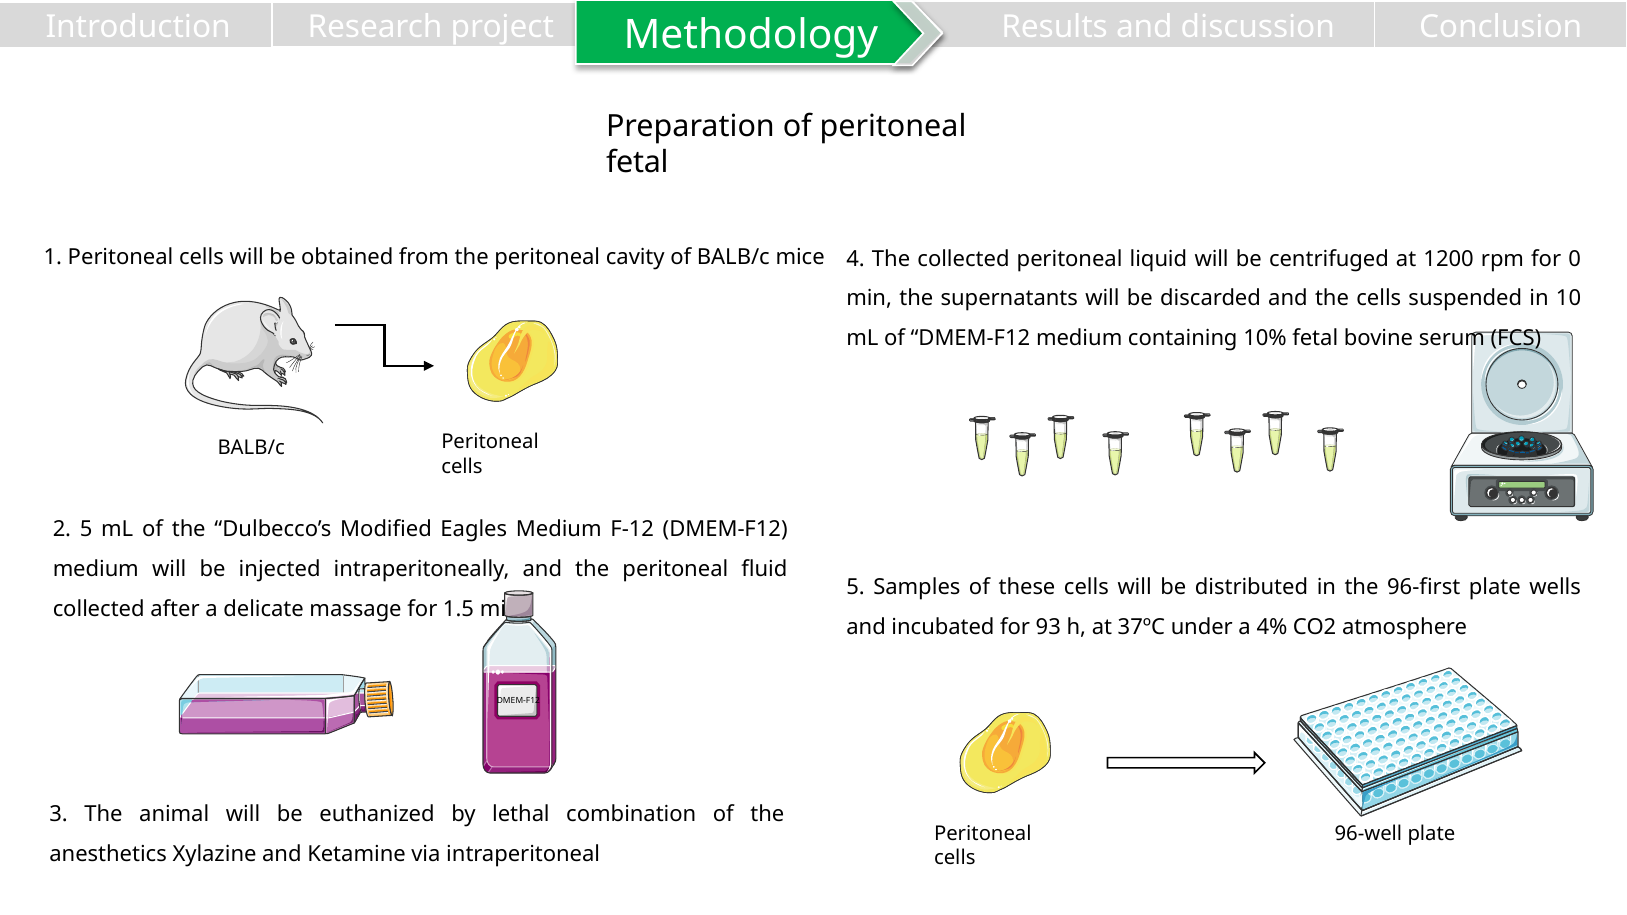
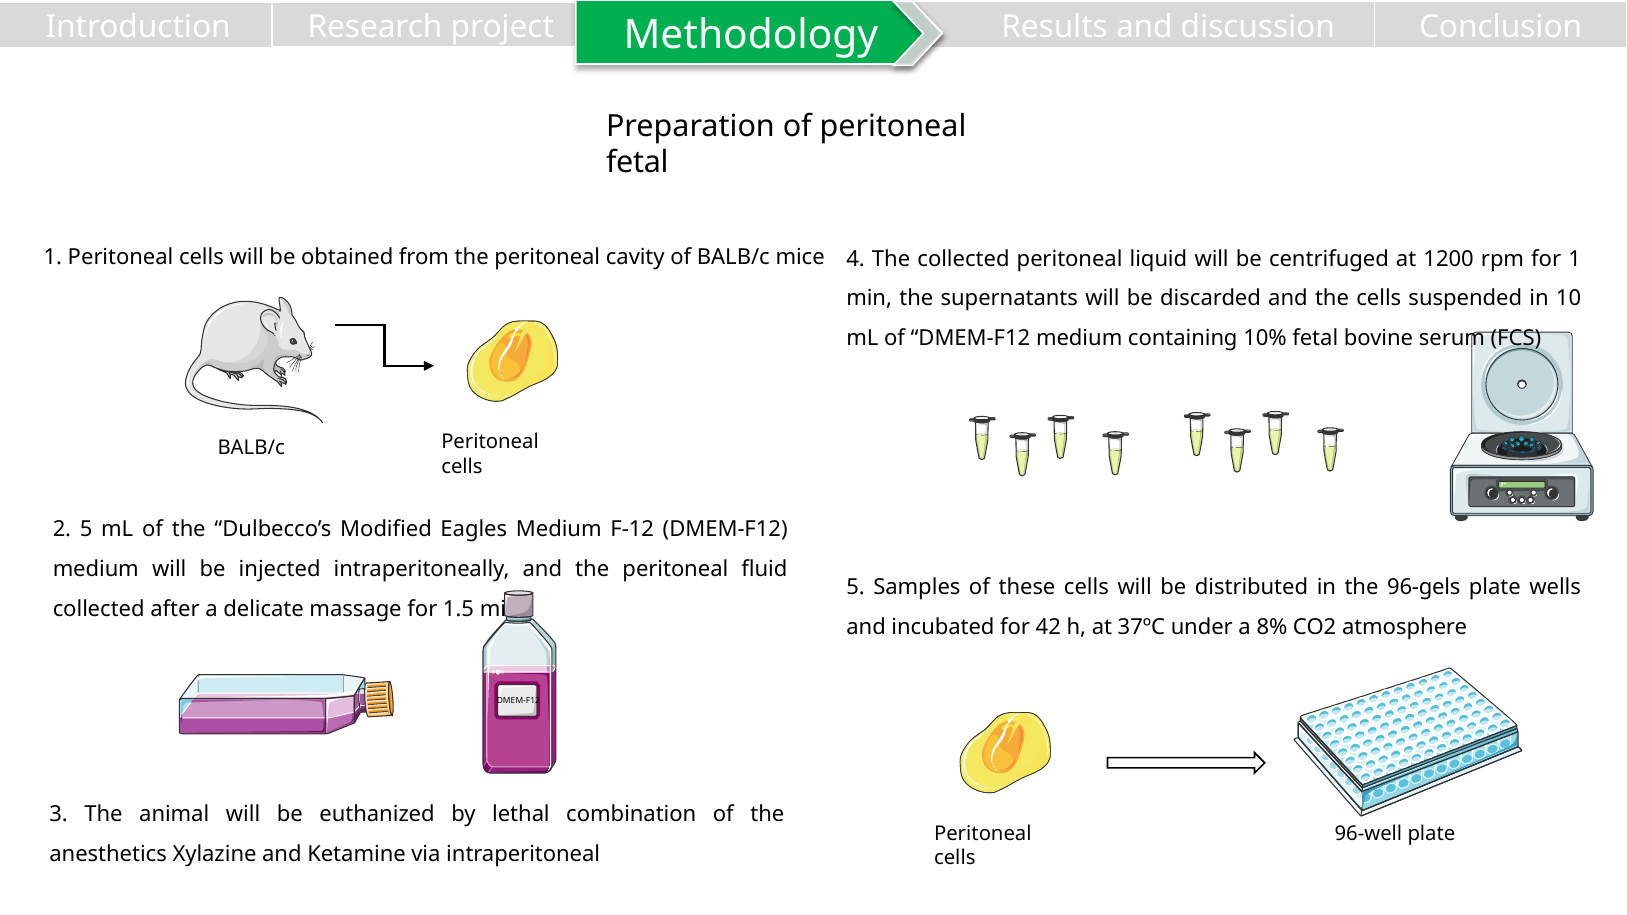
for 0: 0 -> 1 (1575, 259)
96-first: 96-first -> 96-gels (1424, 588)
93: 93 -> 42 (1048, 627)
4%: 4% -> 8% (1272, 627)
